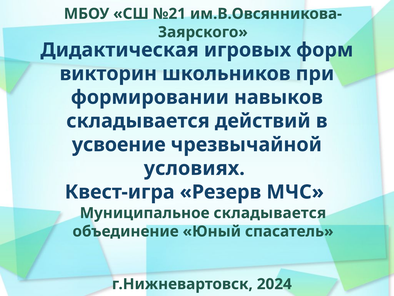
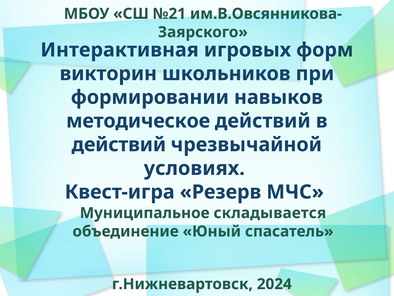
Дидактическая: Дидактическая -> Интерактивная (120, 50)
складывается: складывается -> методическое (138, 121)
усвоение: усвоение -> действий (119, 144)
